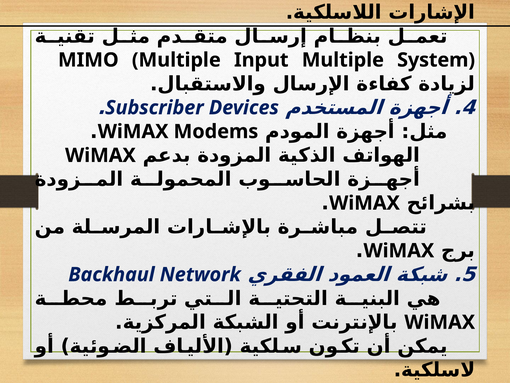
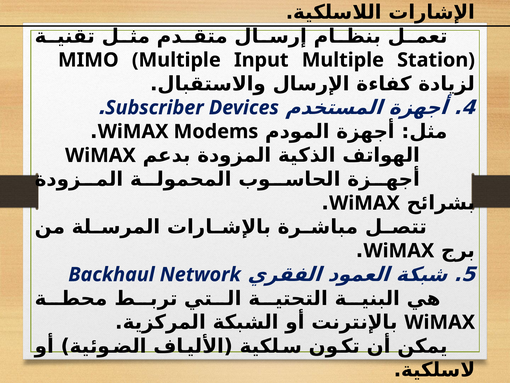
System: System -> Station (436, 60)
